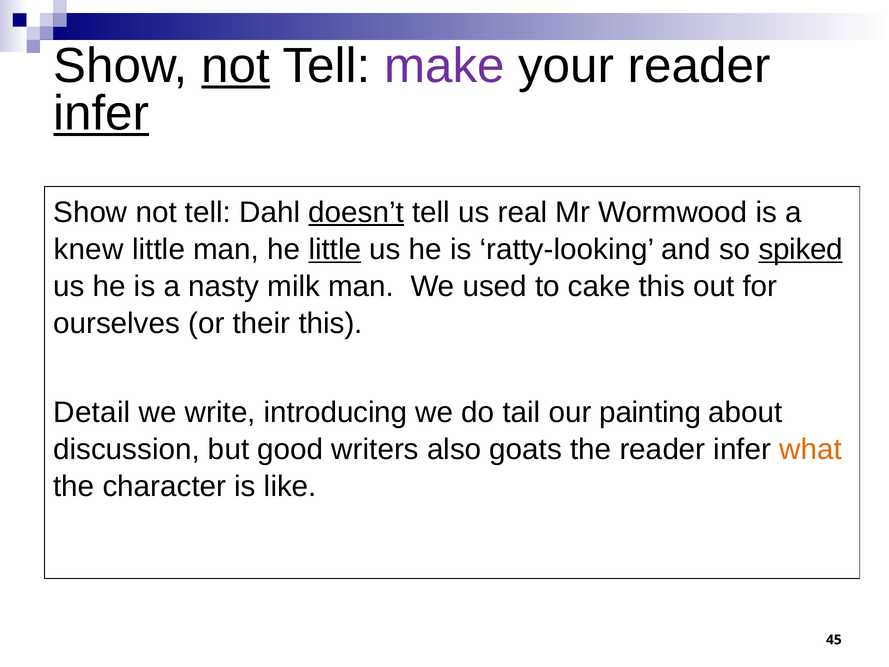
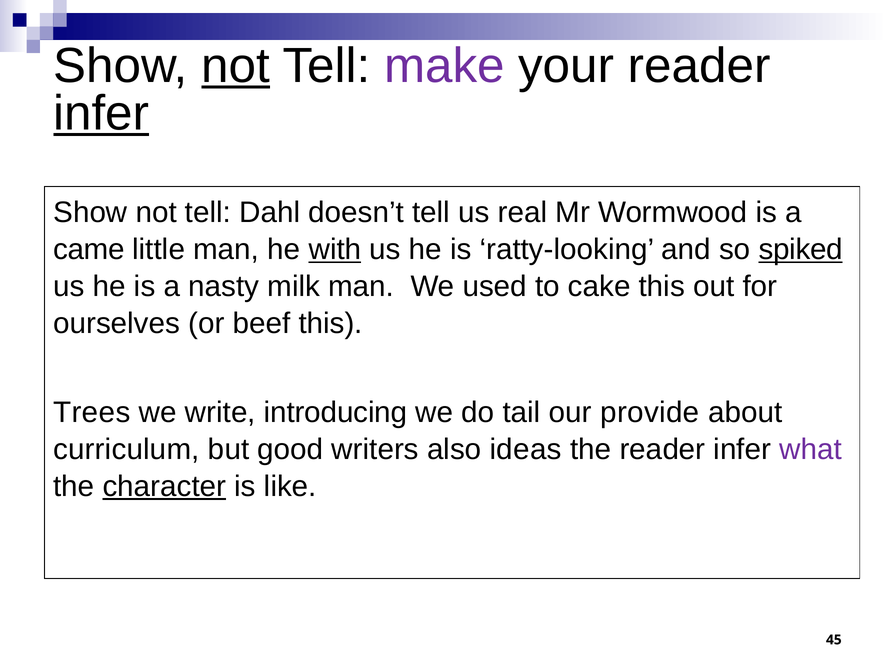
doesn’t underline: present -> none (356, 212)
knew: knew -> came (89, 249)
he little: little -> with (335, 249)
their: their -> beef (261, 323)
Detail: Detail -> Trees (92, 412)
painting: painting -> provide (650, 412)
discussion: discussion -> curriculum (126, 449)
goats: goats -> ideas (526, 449)
what colour: orange -> purple (811, 449)
character underline: none -> present (164, 486)
